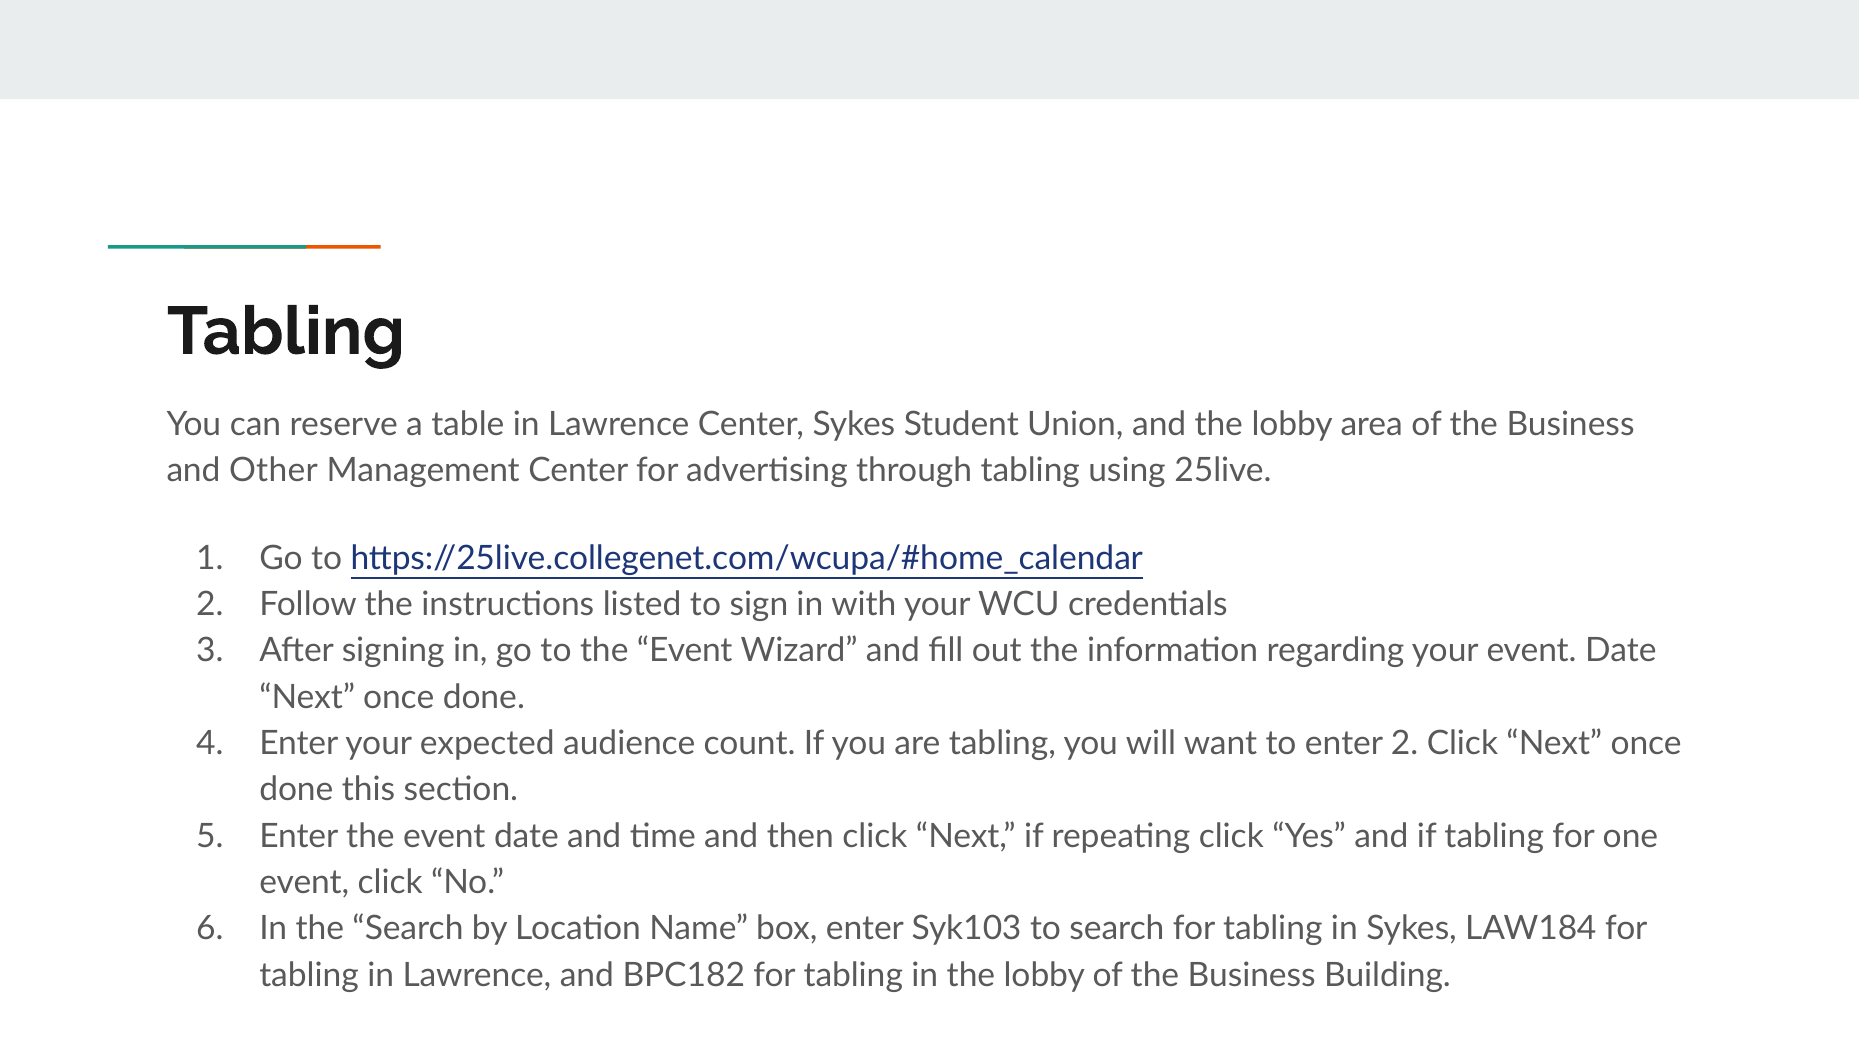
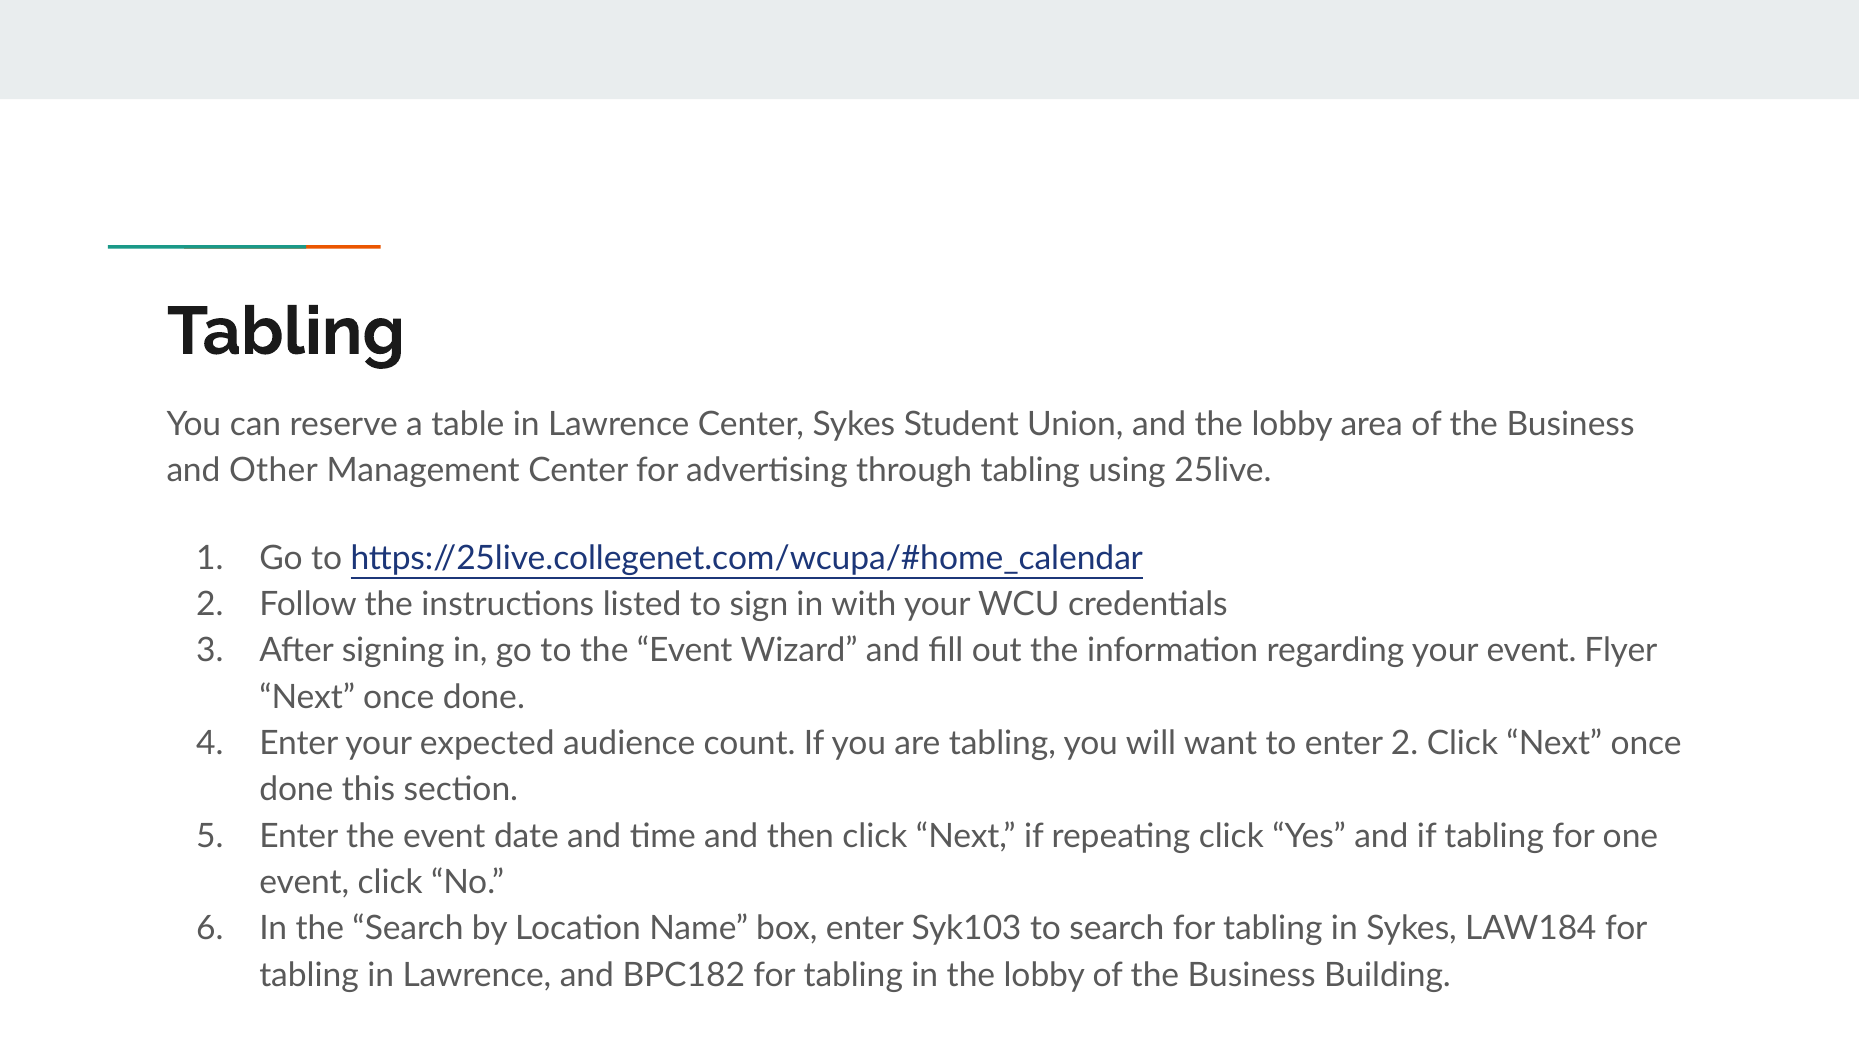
your event Date: Date -> Flyer (1621, 651)
